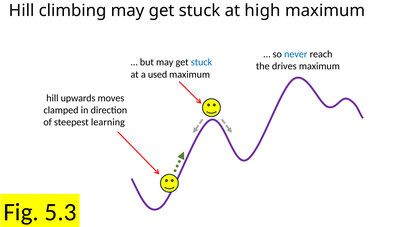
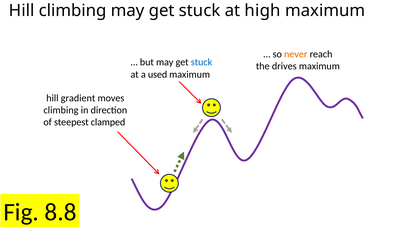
never colour: blue -> orange (296, 54)
upwards: upwards -> gradient (78, 98)
clamped: clamped -> climbing (61, 110)
learning: learning -> clamped (108, 122)
5.3: 5.3 -> 8.8 (61, 212)
